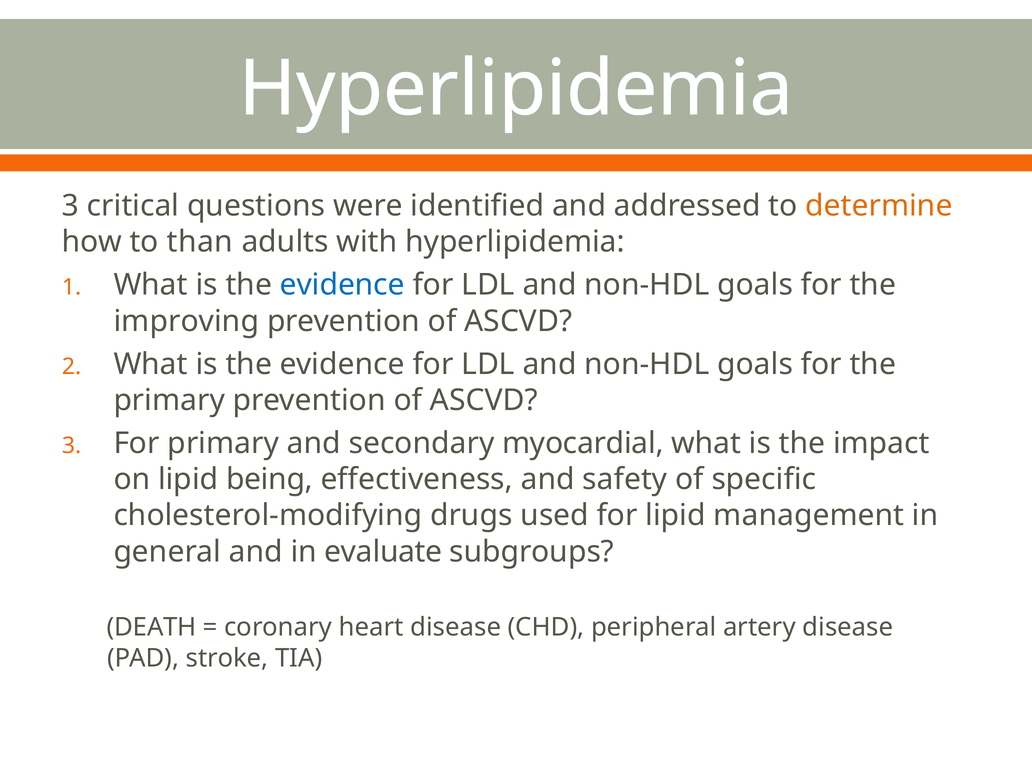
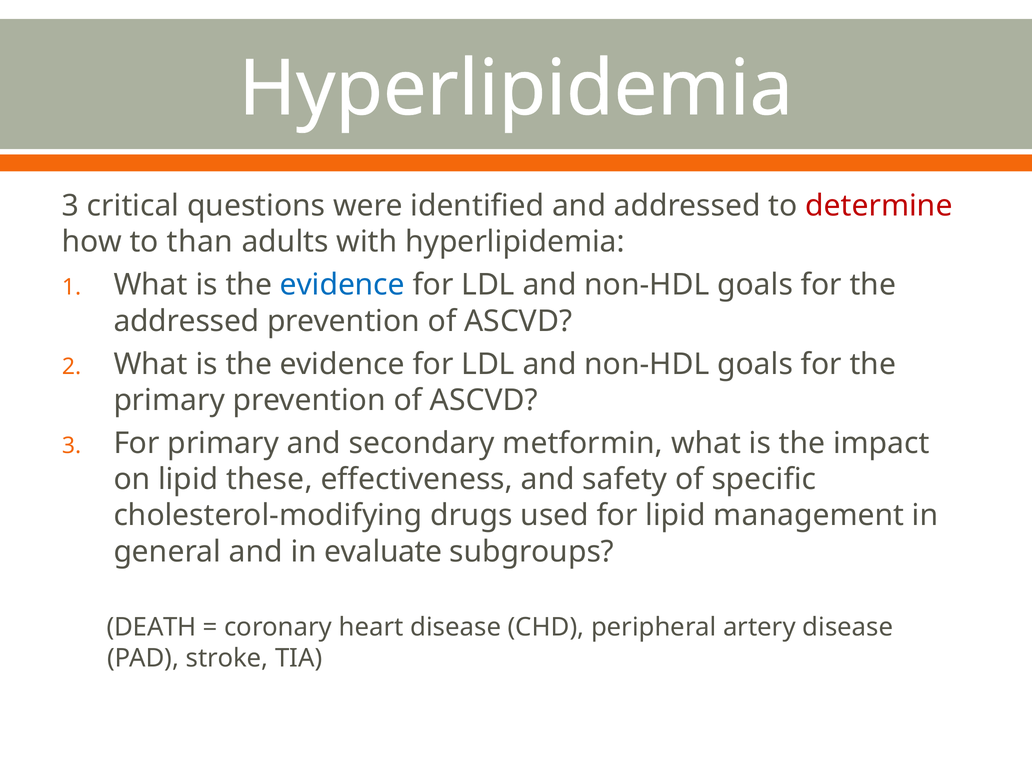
determine colour: orange -> red (879, 206)
improving: improving -> addressed (186, 321)
myocardial: myocardial -> metformin (583, 443)
being: being -> these (269, 479)
